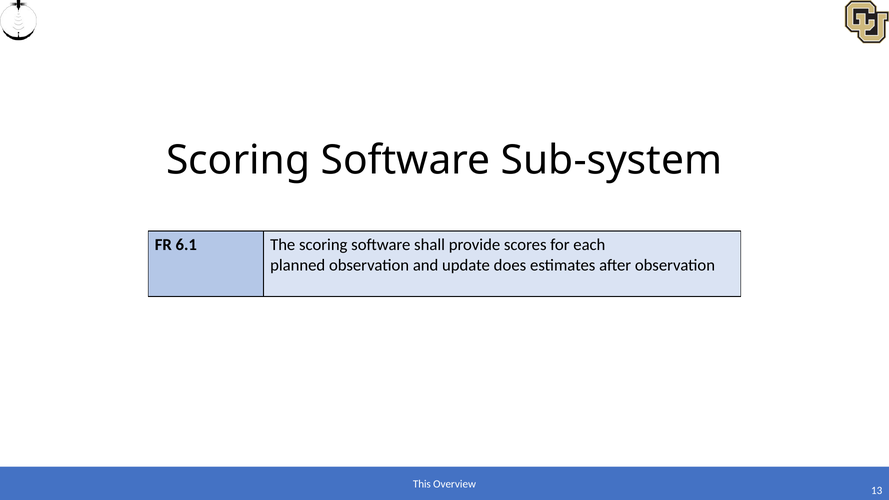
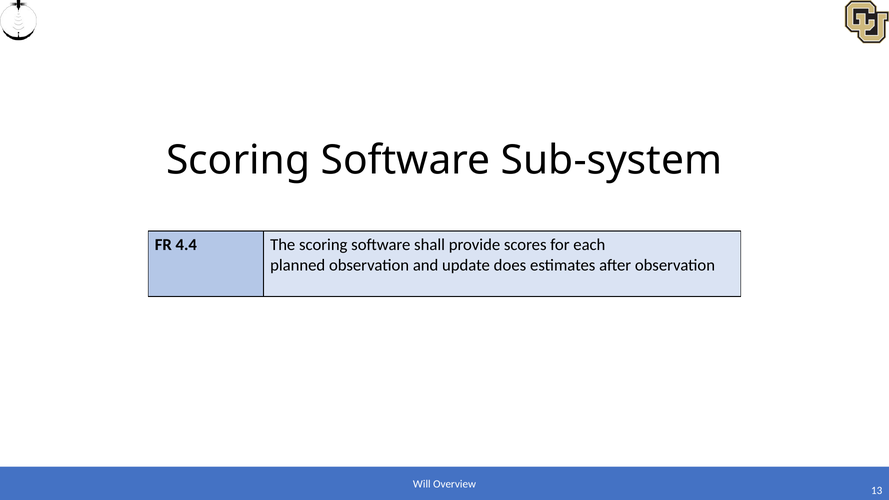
6.1: 6.1 -> 4.4 (186, 245)
This: This -> Will (422, 484)
